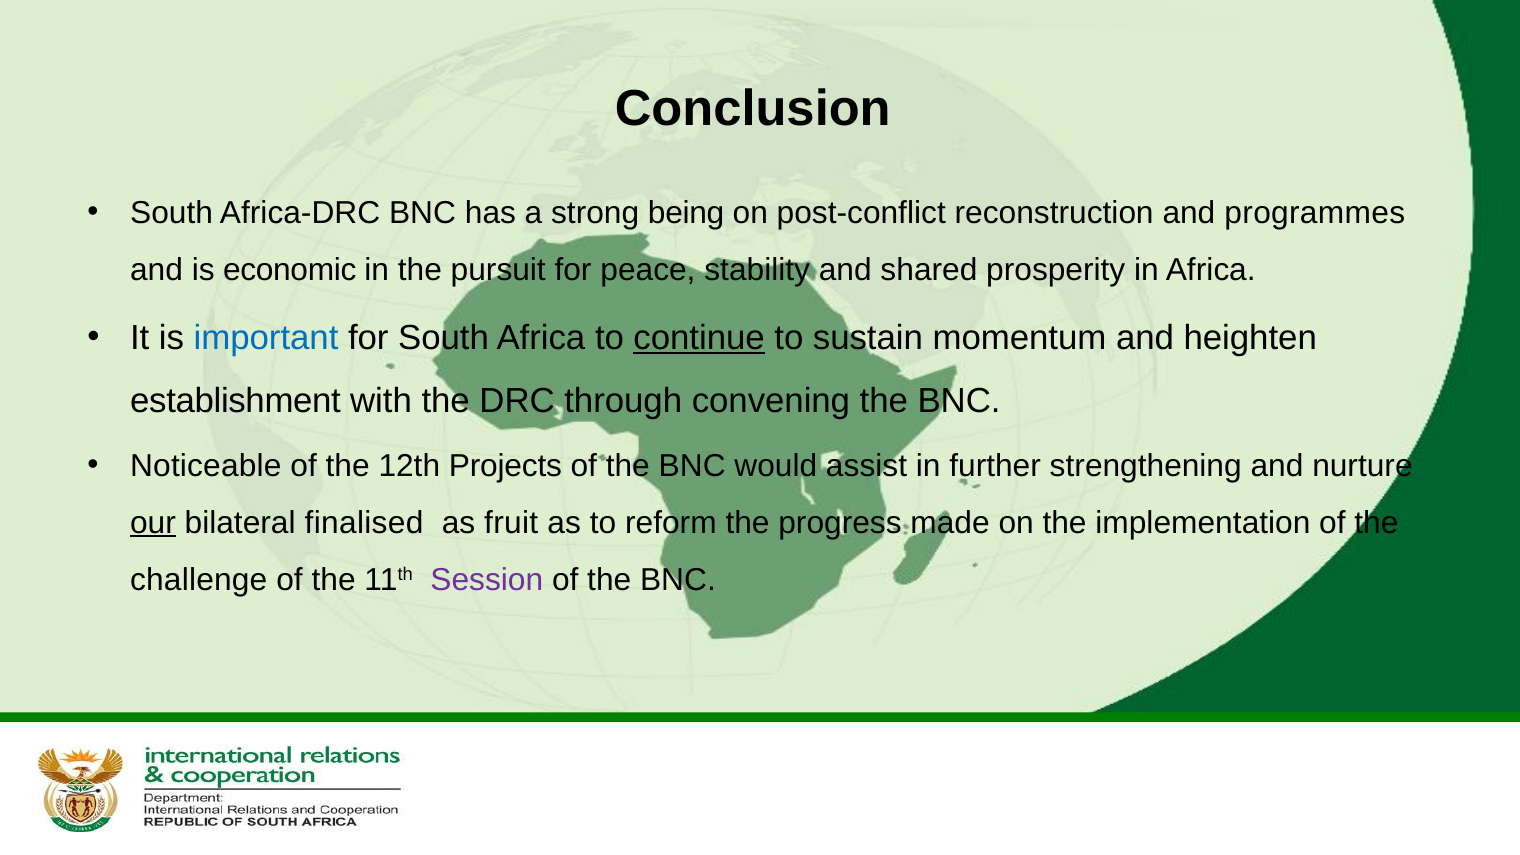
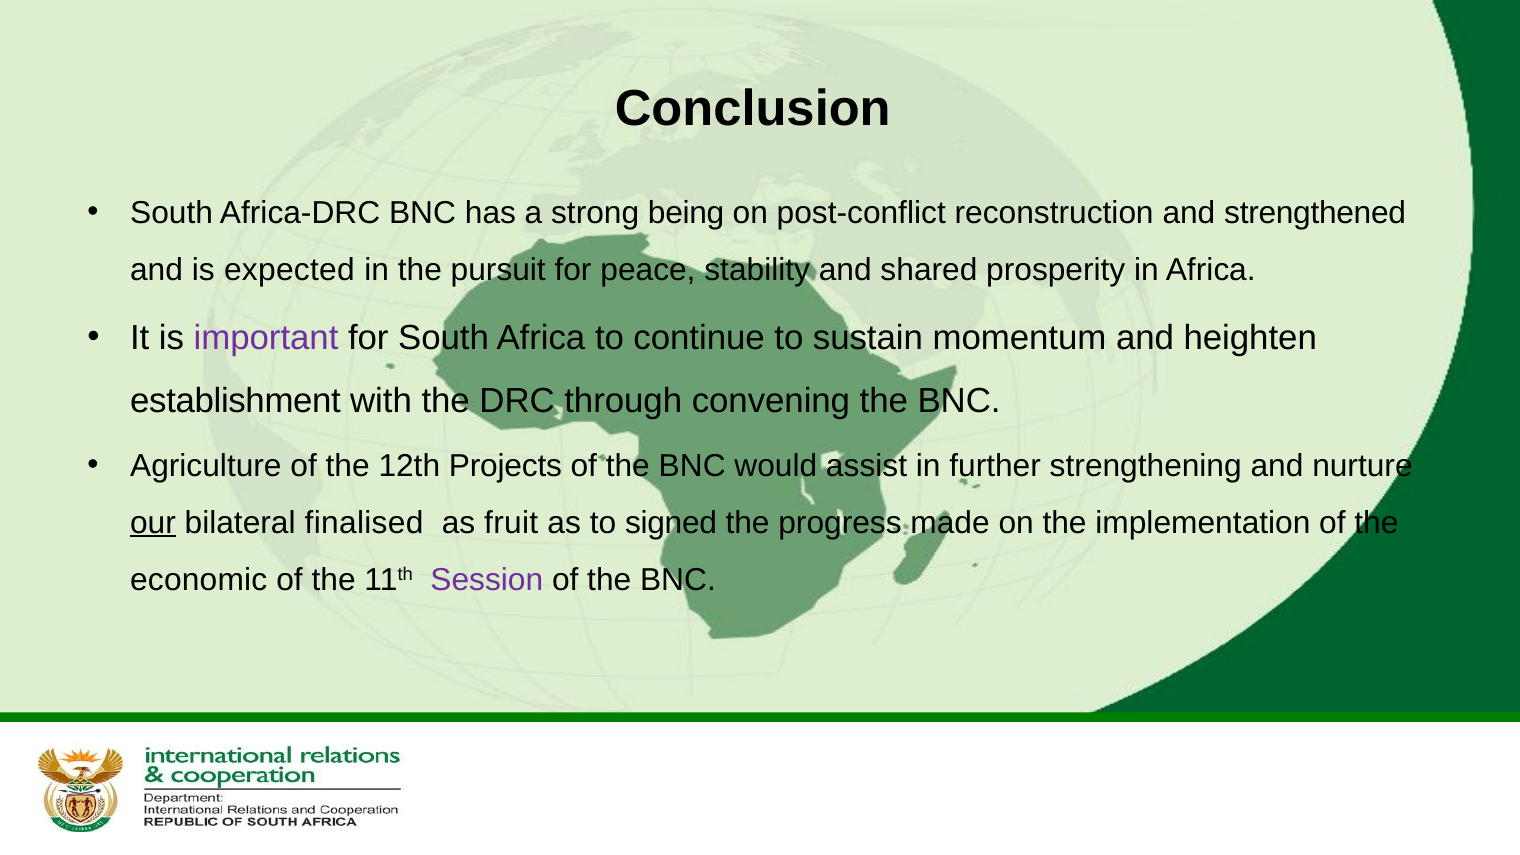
programmes: programmes -> strengthened (1315, 213)
economic: economic -> expected (289, 270)
important colour: blue -> purple (266, 338)
continue underline: present -> none (699, 338)
Noticeable: Noticeable -> Agriculture (206, 466)
reform: reform -> signed (671, 523)
challenge: challenge -> economic (199, 580)
